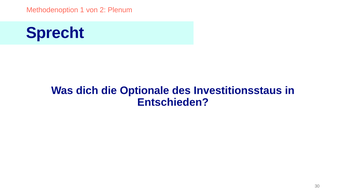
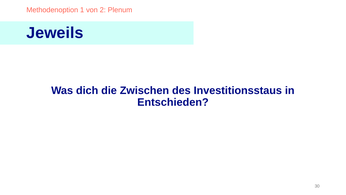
Sprecht: Sprecht -> Jeweils (55, 33)
Optionale: Optionale -> Zwischen (144, 90)
